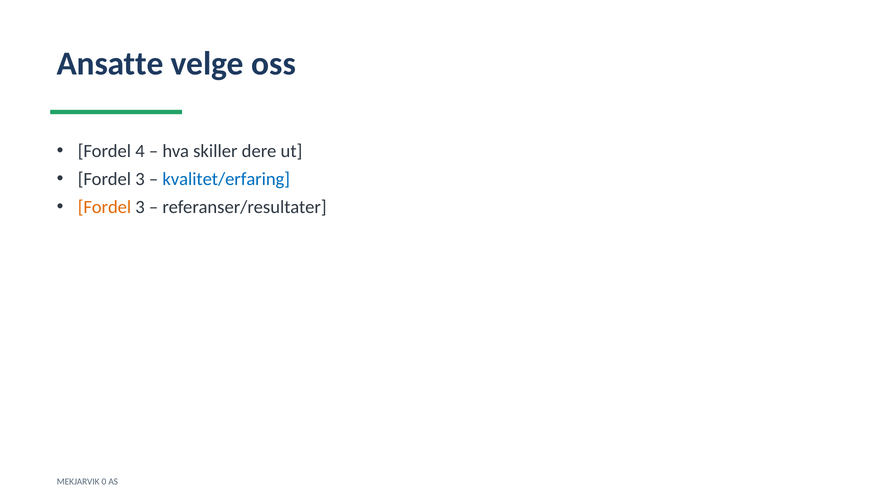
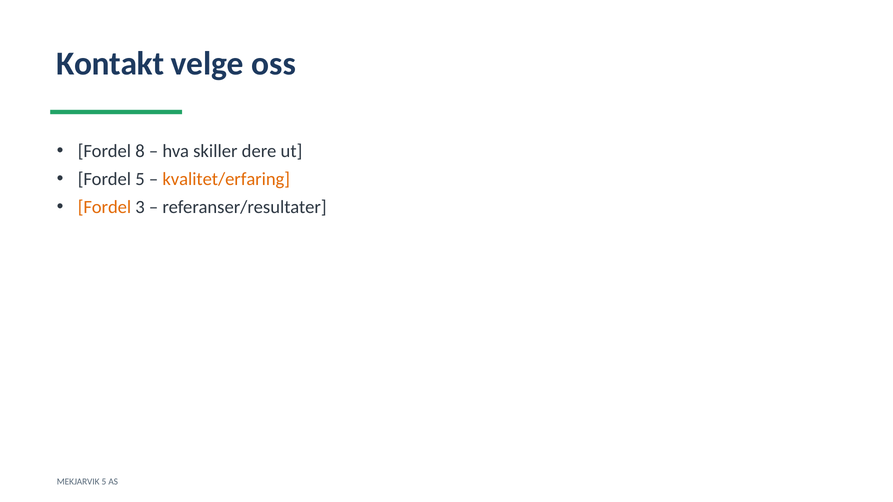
Ansatte: Ansatte -> Kontakt (110, 64)
4: 4 -> 8 (140, 151)
3: 3 -> 5 (140, 179)
kvalitet/erfaring colour: blue -> orange (226, 179)
MEKJARVIK 0: 0 -> 5 (104, 482)
